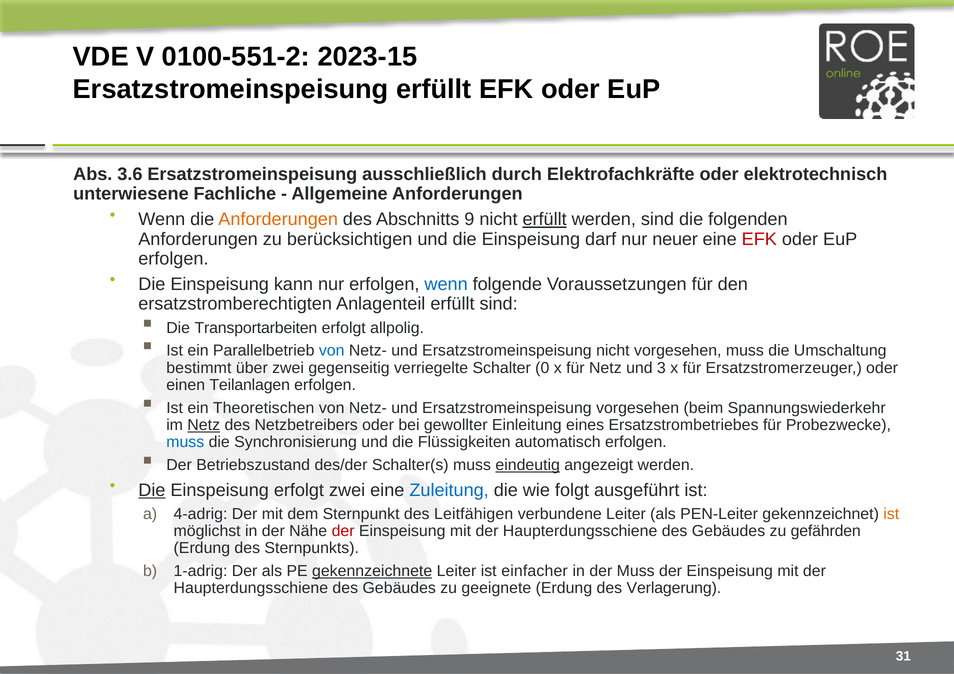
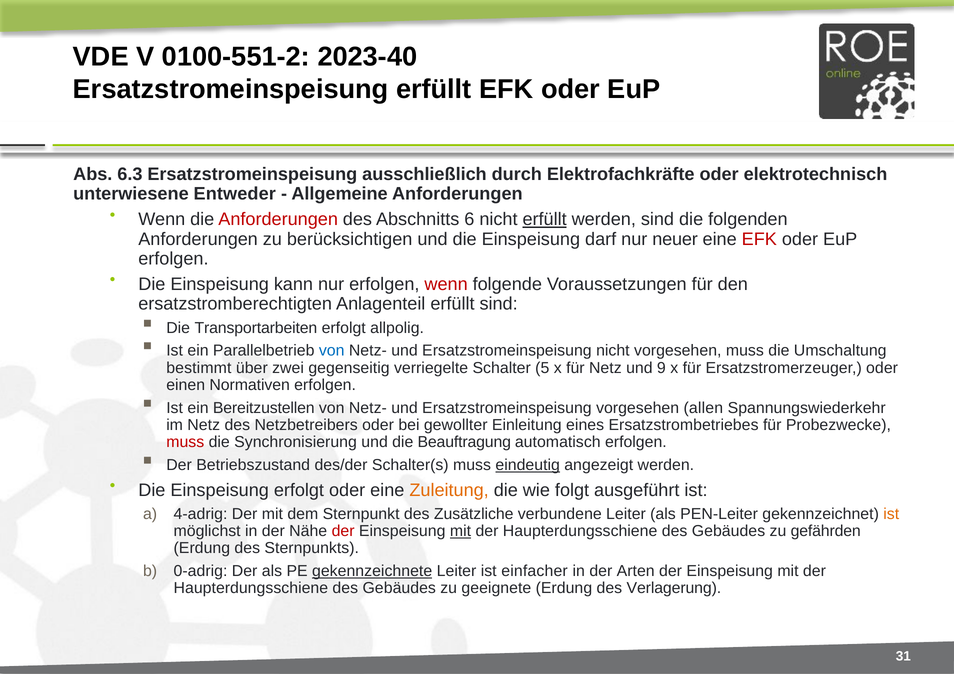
2023-15: 2023-15 -> 2023-40 (367, 57)
3.6: 3.6 -> 6.3 (130, 174)
Fachliche: Fachliche -> Entweder (235, 194)
Anforderungen colour: orange -> red (278, 220)
9: 9 -> 6 (469, 220)
wenn colour: blue -> red (446, 285)
0: 0 -> 5 (542, 368)
3: 3 -> 9 (661, 368)
Teilanlagen: Teilanlagen -> Normativen (250, 385)
Theoretischen: Theoretischen -> Bereitzustellen (264, 408)
beim: beim -> allen (703, 408)
Netz underline: present -> none (204, 425)
muss colour: blue -> red (185, 443)
Flüssigkeiten: Flüssigkeiten -> Beauftragung (464, 443)
Die underline: present -> none (152, 491)
erfolgt zwei: zwei -> oder (347, 491)
Zuleitung colour: blue -> orange (449, 491)
Leitfähigen: Leitfähigen -> Zusätzliche (474, 514)
mit underline: none -> present (460, 532)
1-adrig: 1-adrig -> 0-adrig (201, 572)
der Muss: Muss -> Arten (636, 572)
